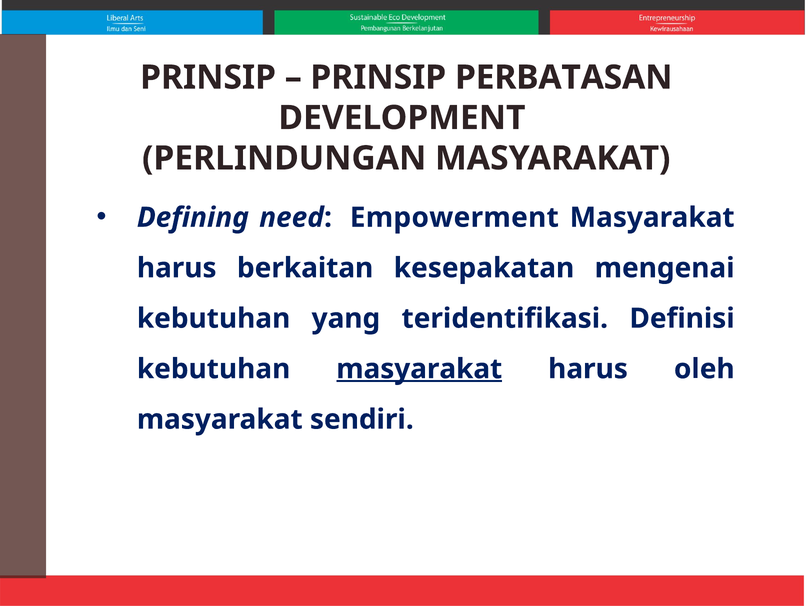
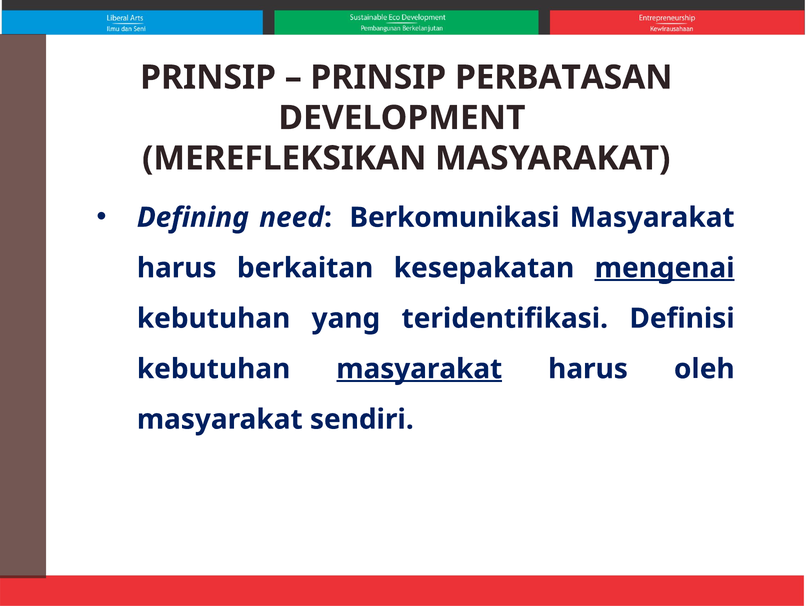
PERLINDUNGAN: PERLINDUNGAN -> MEREFLEKSIKAN (284, 158)
Empowerment: Empowerment -> Berkomunikasi (454, 218)
mengenai underline: none -> present (665, 268)
